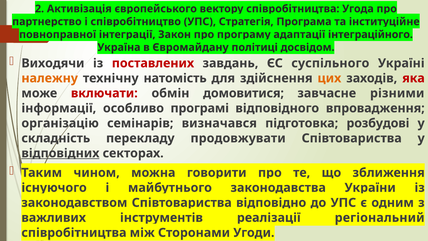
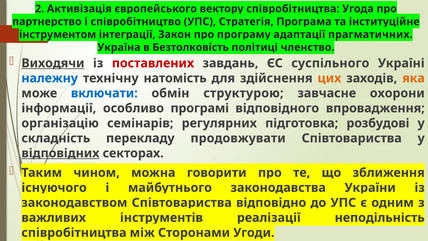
повноправної: повноправної -> інструментом (58, 34)
інтеграційного: інтеграційного -> прагматичних (370, 34)
Євромайдану: Євромайдану -> Безтолковість (191, 47)
досвідом: досвідом -> членство (308, 47)
Виходячи underline: none -> present (53, 63)
належну colour: orange -> blue (50, 78)
яка colour: red -> orange (414, 78)
включати colour: red -> blue (104, 93)
домовитися: домовитися -> структурою (243, 93)
різними: різними -> охорони (397, 93)
визначався: визначався -> регулярних (219, 123)
регіональний: регіональний -> неподільність (380, 217)
